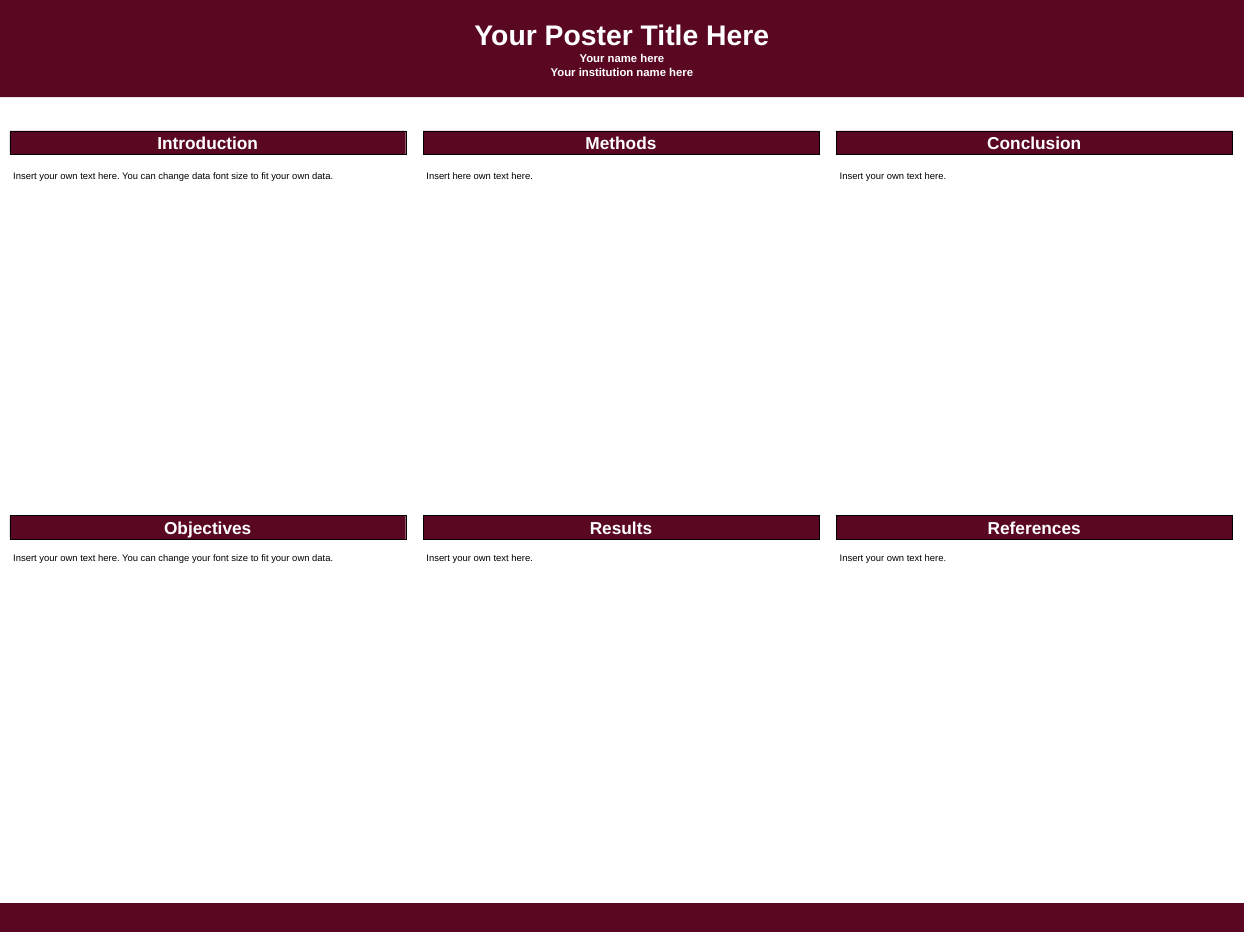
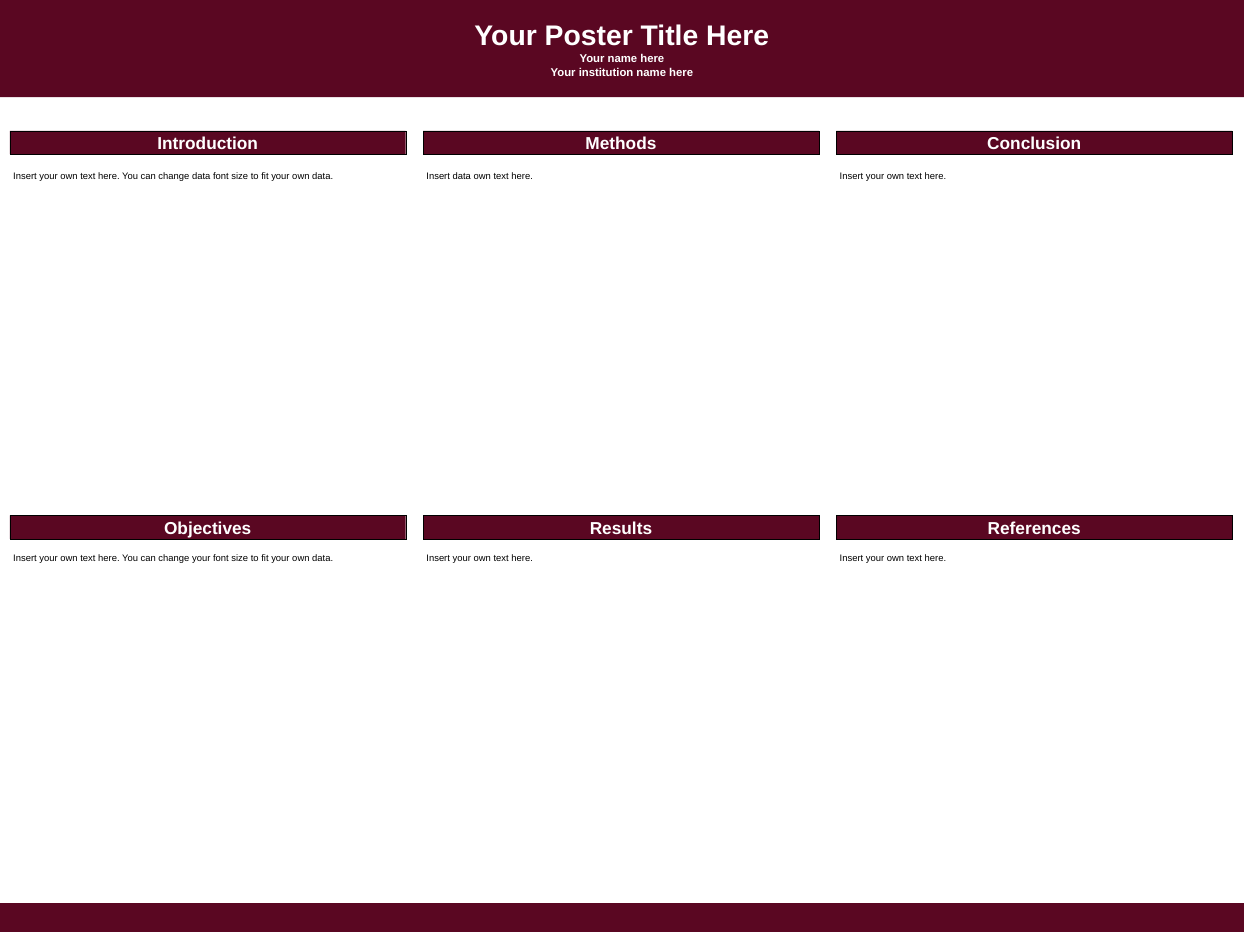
Insert here: here -> data (462, 177)
